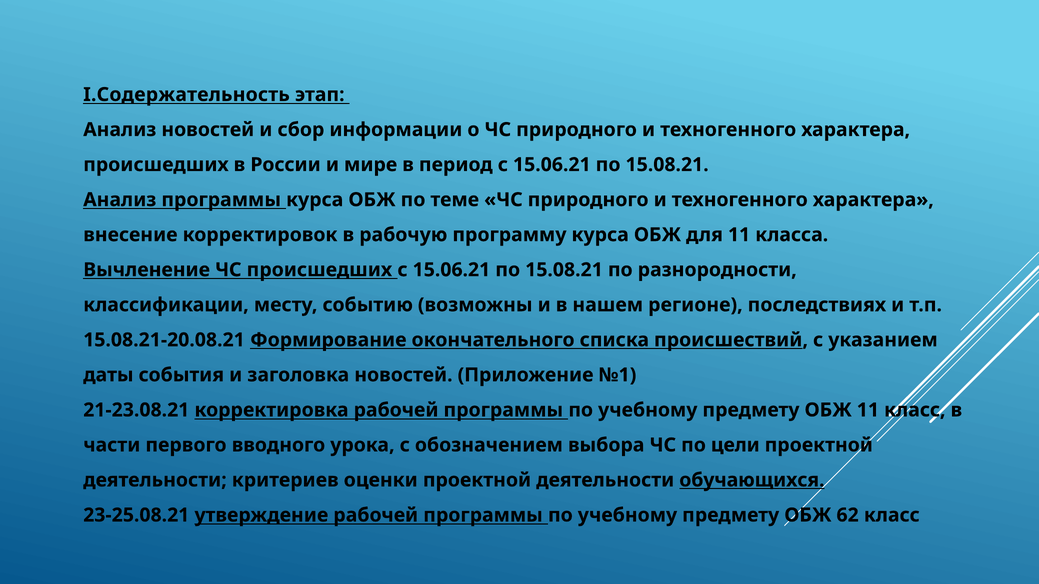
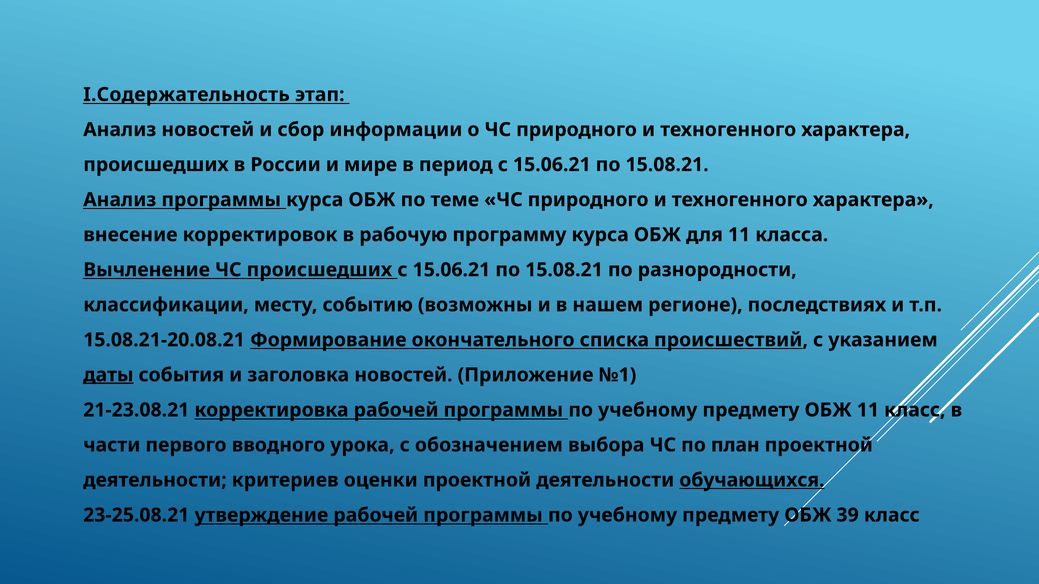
даты underline: none -> present (108, 375)
цели: цели -> план (735, 445)
62: 62 -> 39 (848, 515)
